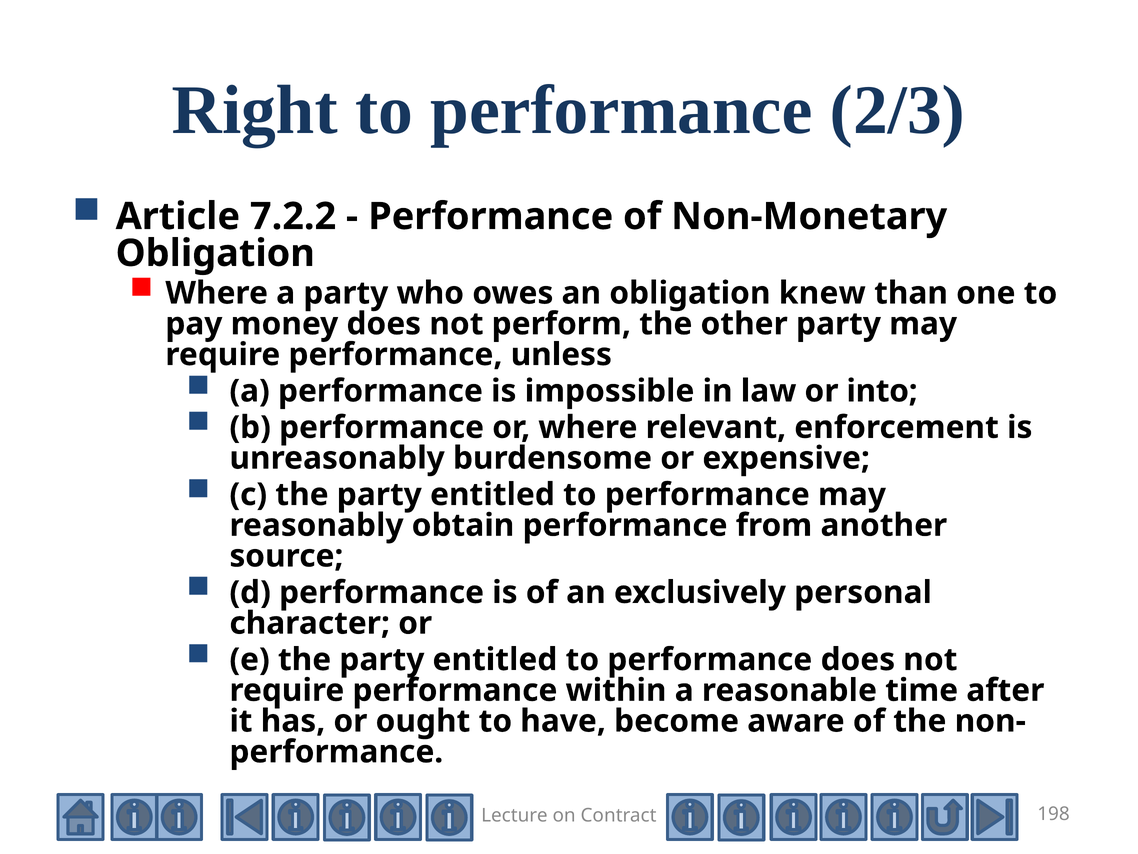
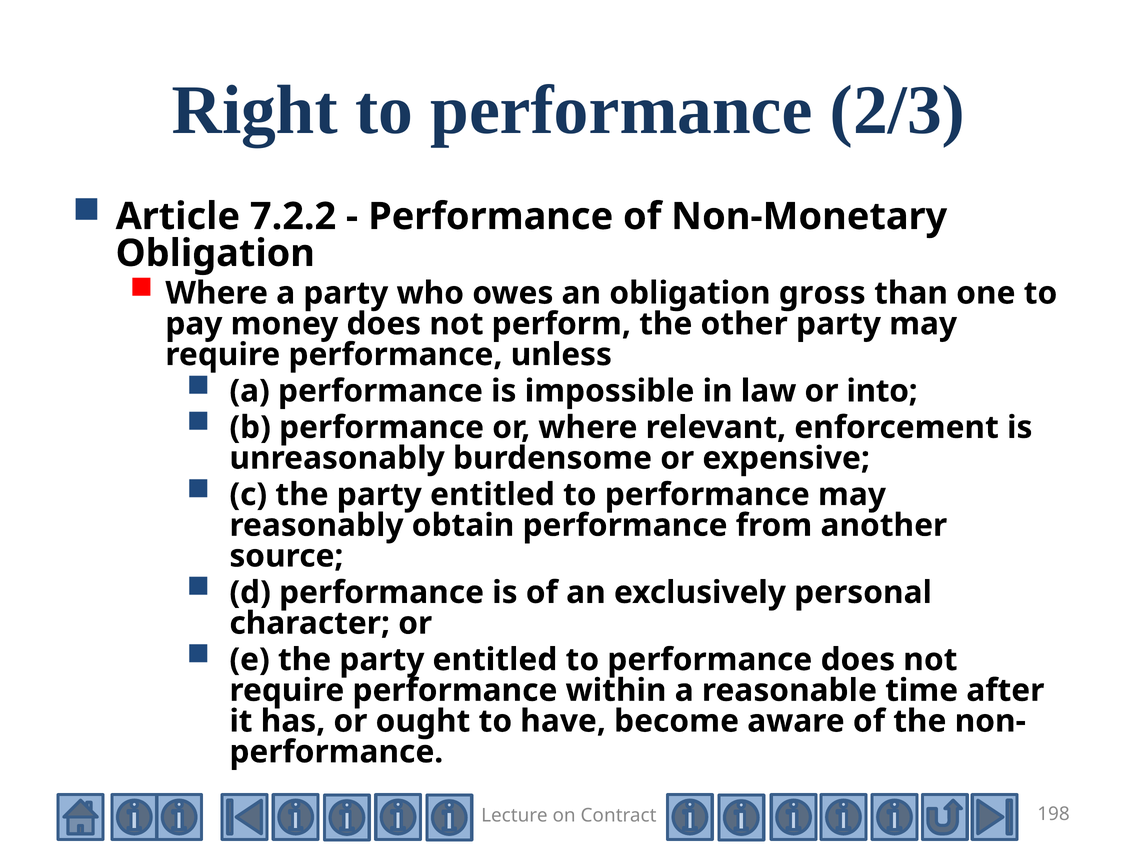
knew: knew -> gross (822, 293)
